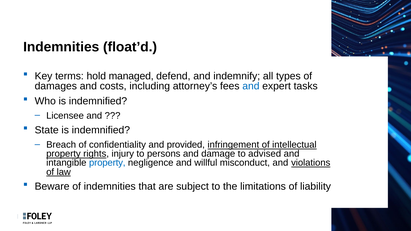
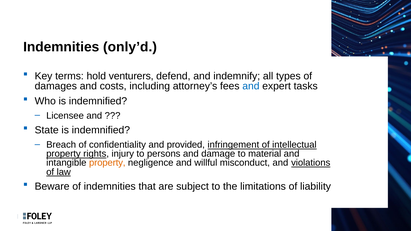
float’d: float’d -> only’d (130, 47)
managed: managed -> venturers (131, 76)
advised: advised -> material (265, 154)
property colour: blue -> orange (107, 163)
